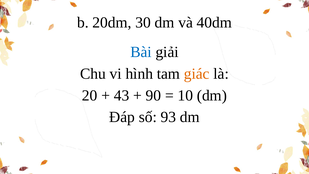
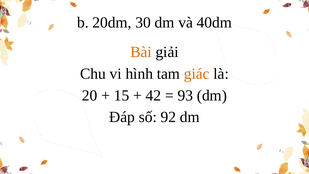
Bài colour: blue -> orange (141, 52)
43: 43 -> 15 (122, 95)
90: 90 -> 42 (153, 95)
10: 10 -> 93 (185, 95)
93: 93 -> 92 (168, 117)
